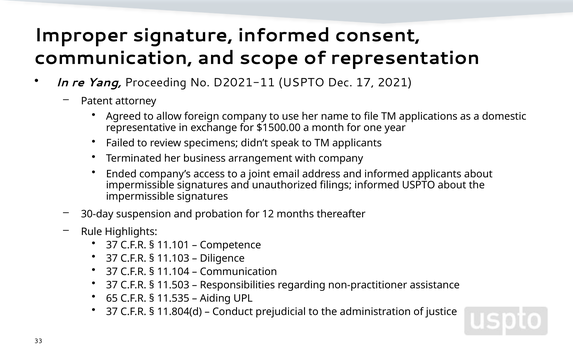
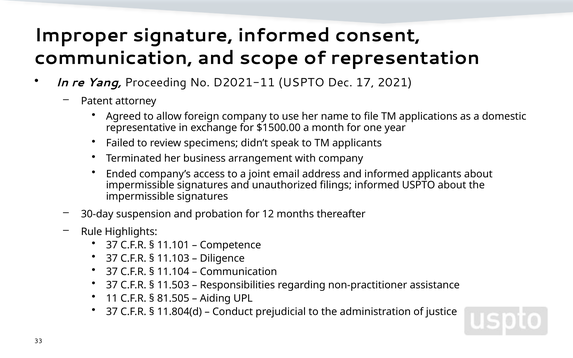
65: 65 -> 11 (112, 298)
11.535: 11.535 -> 81.505 (173, 298)
